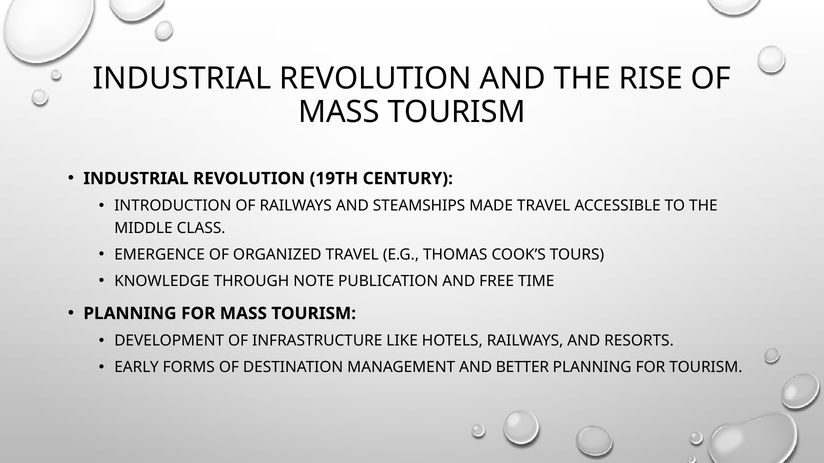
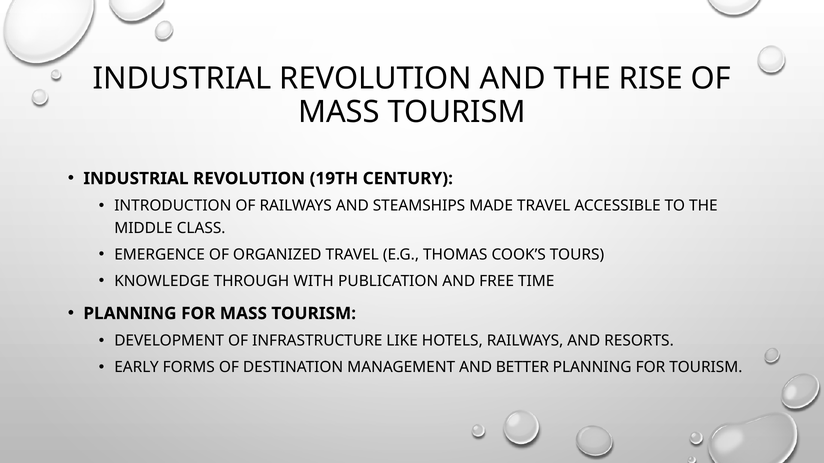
NOTE: NOTE -> WITH (314, 281)
